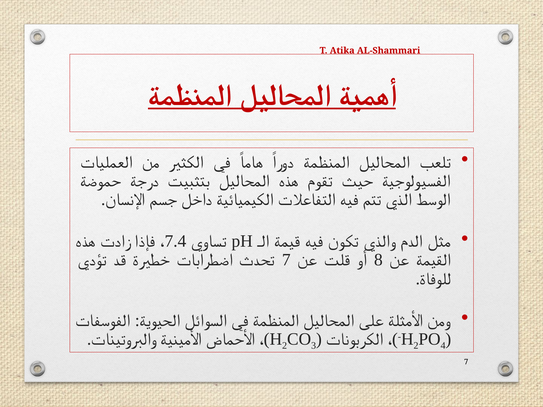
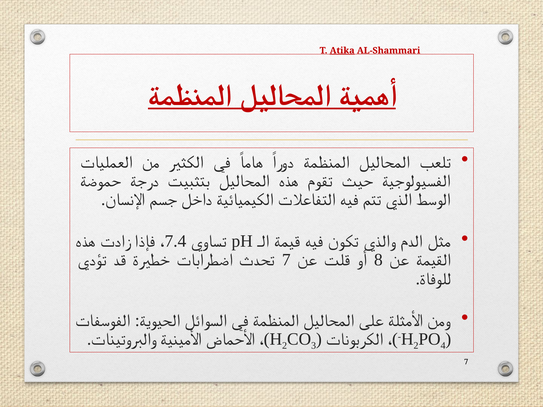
Atika underline: none -> present (342, 51)
